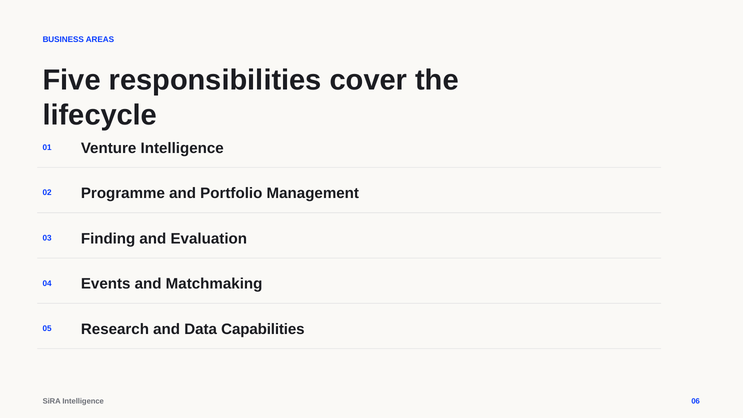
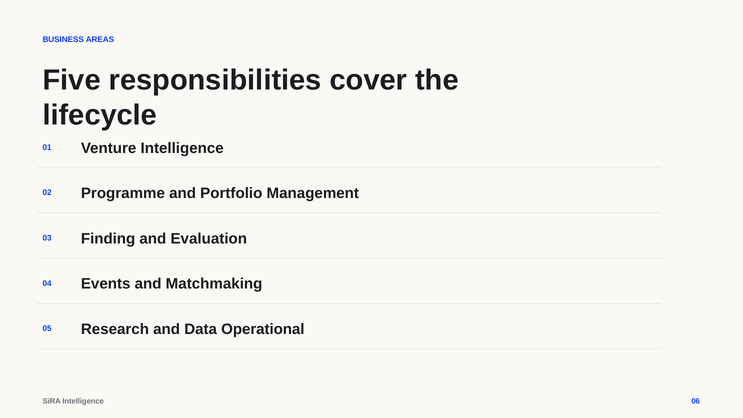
Capabilities: Capabilities -> Operational (263, 329)
